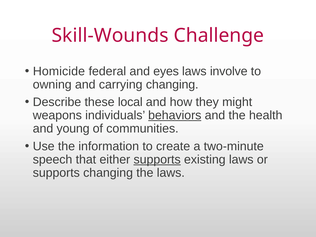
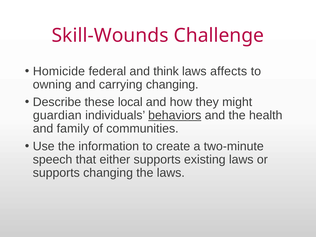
eyes: eyes -> think (166, 71)
involve: involve -> affects (229, 71)
weapons: weapons -> guardian (57, 115)
young: young -> family (73, 129)
supports underline: present -> none (157, 159)
